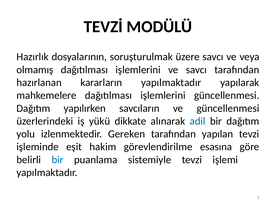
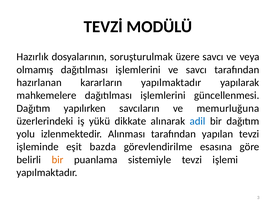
ve güncellenmesi: güncellenmesi -> memurluğuna (228, 108)
Gereken: Gereken -> Alınması (127, 134)
hakim: hakim -> bazda (103, 147)
bir colour: blue -> orange (58, 160)
